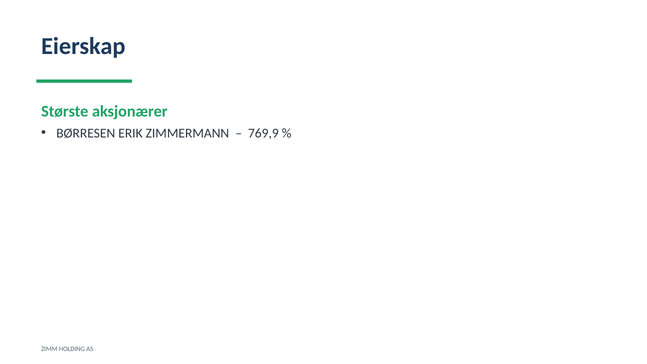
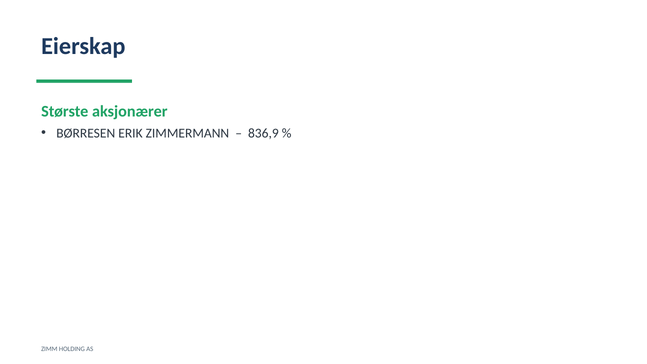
769,9: 769,9 -> 836,9 (263, 133)
